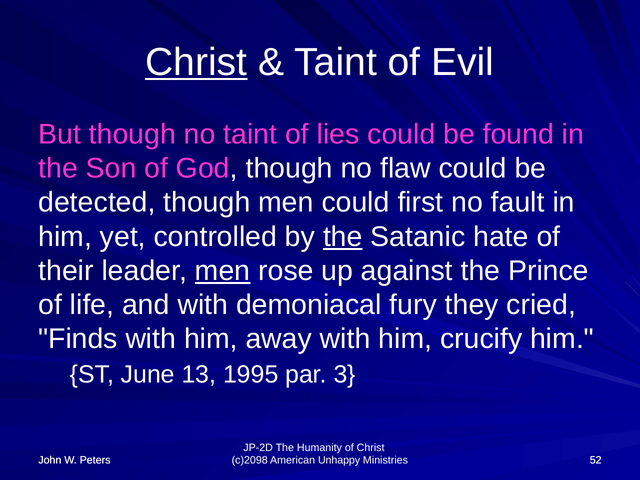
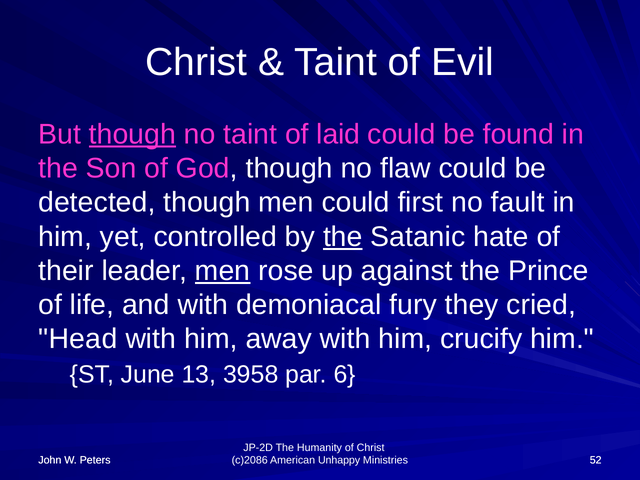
Christ underline: present -> none (196, 62)
though underline: none -> present (132, 134)
lies: lies -> laid (338, 134)
Finds: Finds -> Head (78, 339)
1995: 1995 -> 3958 (251, 374)
3: 3 -> 6 (345, 374)
c)2098: c)2098 -> c)2086 (250, 460)
